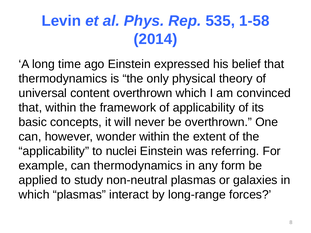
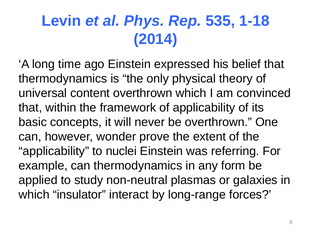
1-58: 1-58 -> 1-18 (254, 21)
wonder within: within -> prove (154, 137)
which plasmas: plasmas -> insulator (79, 195)
